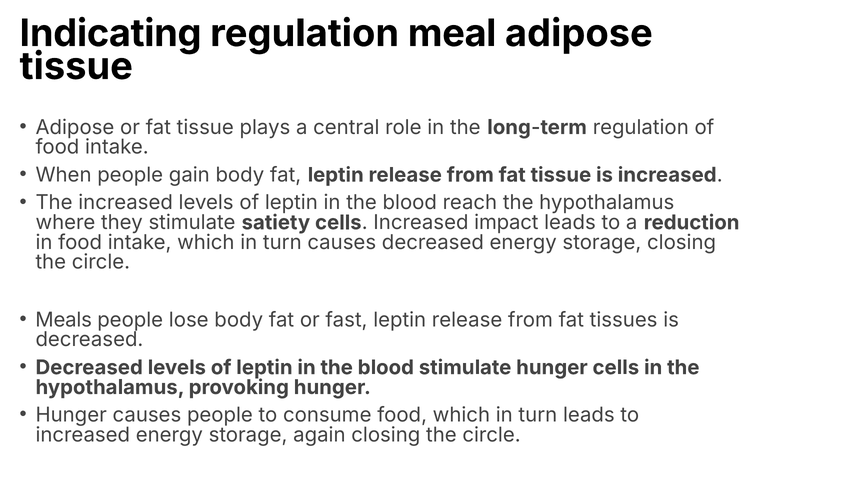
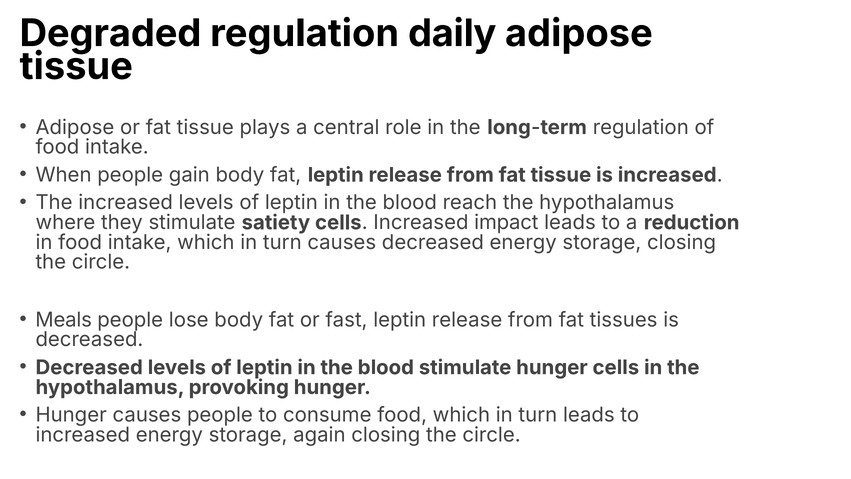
Indicating: Indicating -> Degraded (110, 33)
meal: meal -> daily (452, 33)
